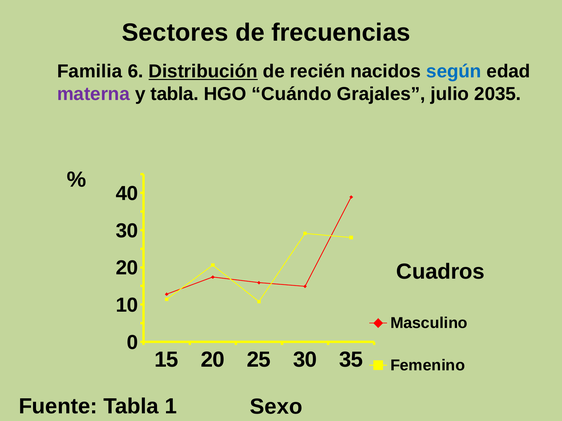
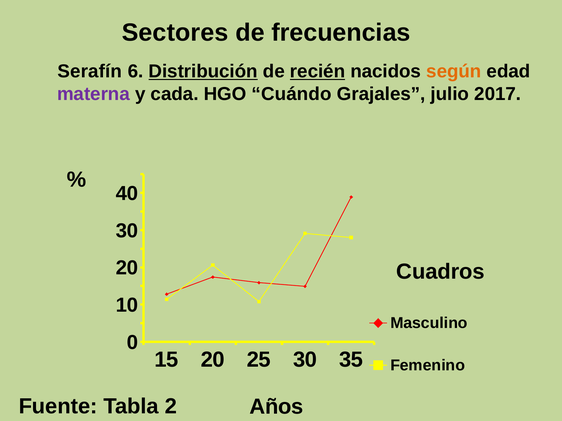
Familia: Familia -> Serafín (90, 71)
recién underline: none -> present (318, 71)
según colour: blue -> orange (454, 71)
y tabla: tabla -> cada (175, 94)
2035: 2035 -> 2017 (498, 94)
1: 1 -> 2 (171, 407)
Sexo: Sexo -> Años (276, 407)
